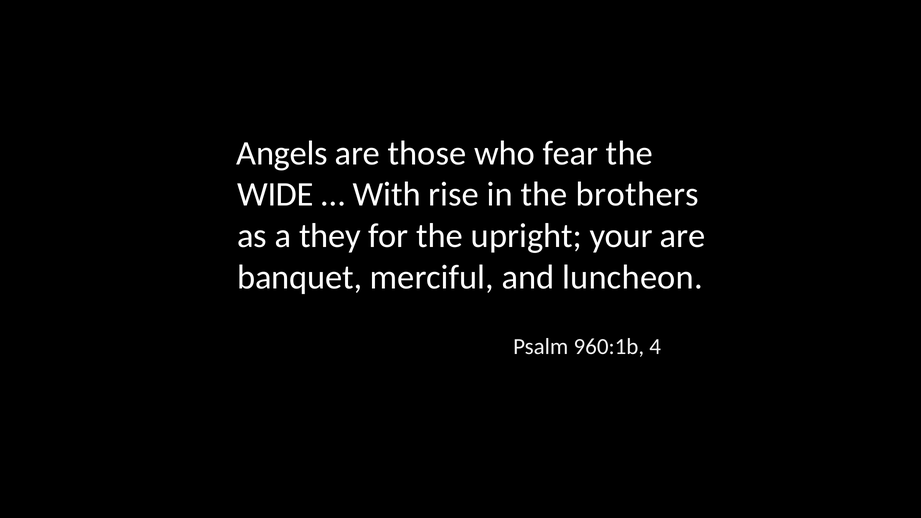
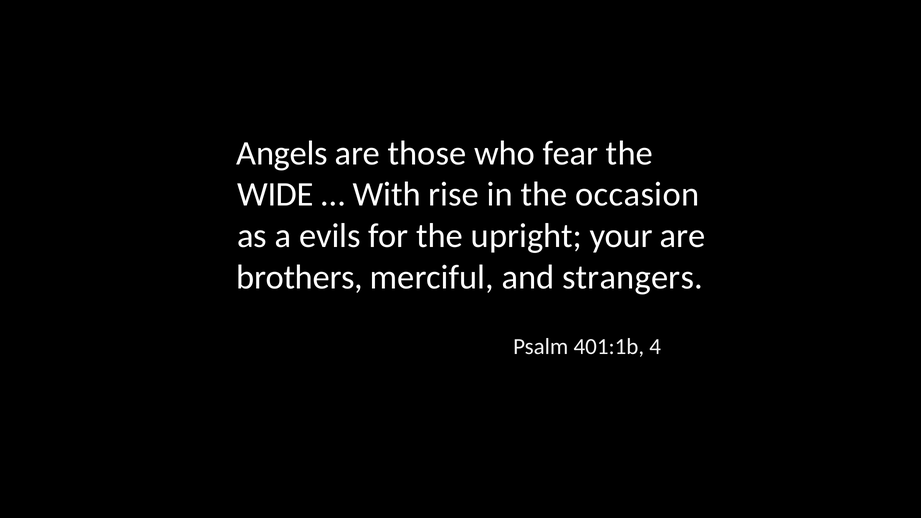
brothers: brothers -> occasion (637, 195)
they: they -> evils (330, 236)
banquet: banquet -> brothers (300, 277)
luncheon: luncheon -> strangers (632, 277)
960:1b: 960:1b -> 401:1b (609, 347)
